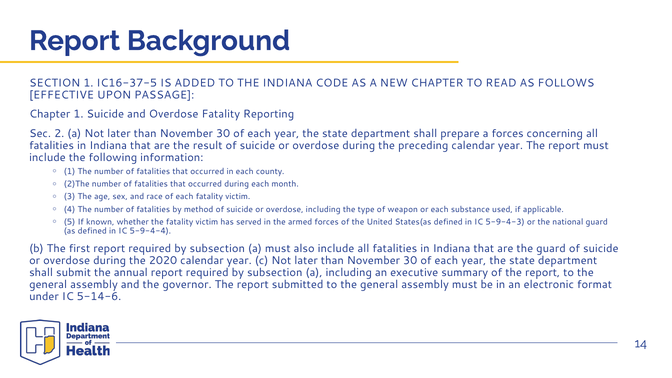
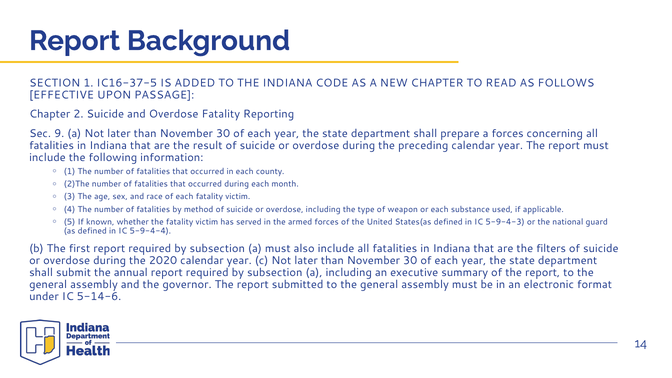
Chapter 1: 1 -> 2 (78, 114)
2: 2 -> 9 (59, 133)
the guard: guard -> filters (551, 248)
